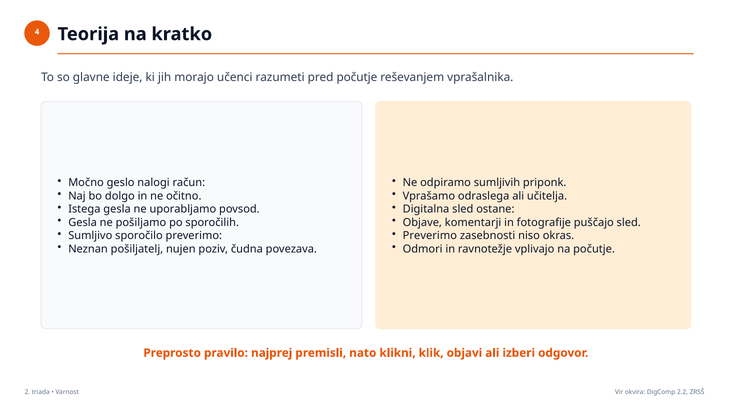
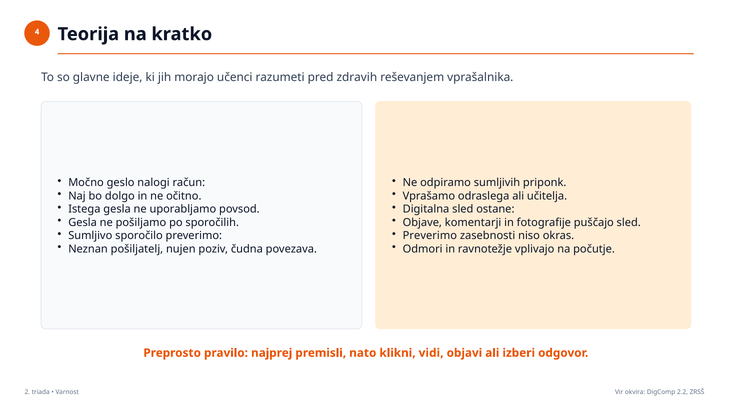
pred počutje: počutje -> zdravih (357, 78)
klik: klik -> vidi (431, 353)
